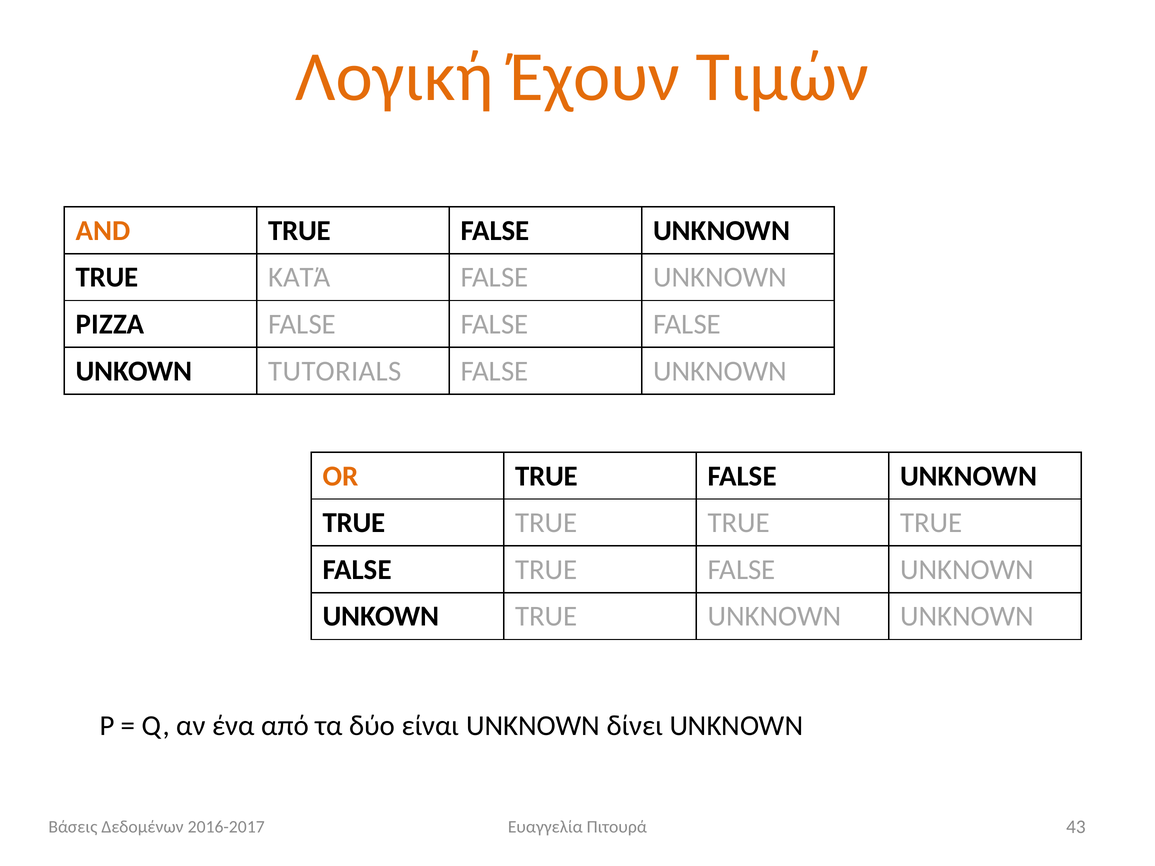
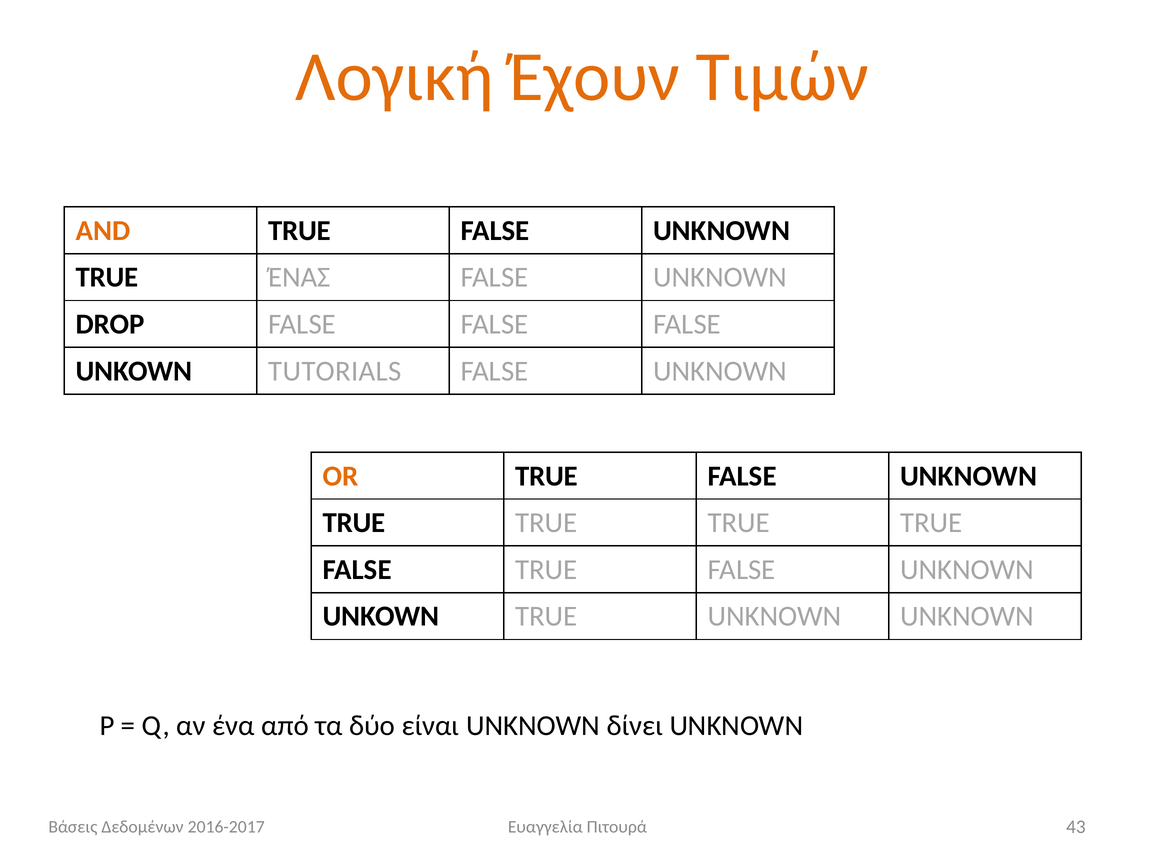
ΚΑΤΆ: ΚΑΤΆ -> ΈΝΑΣ (299, 278)
PIZZA: PIZZA -> DROP (110, 324)
